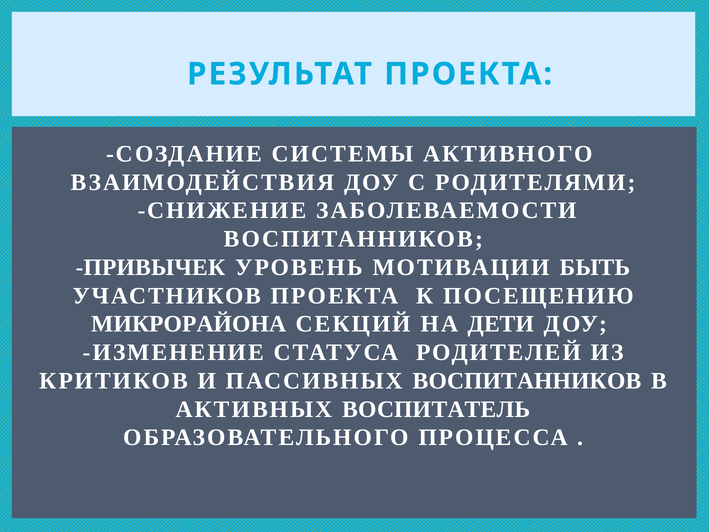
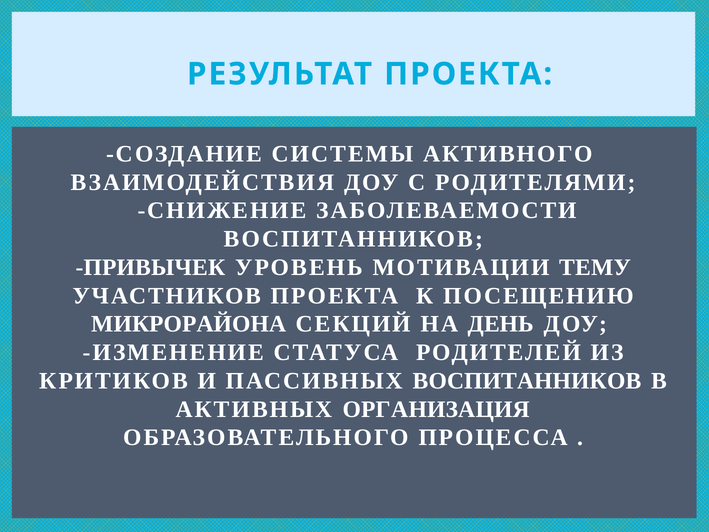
БЫТЬ: БЫТЬ -> ТЕМУ (595, 267)
ДЕТИ: ДЕТИ -> ДЕНЬ (501, 324)
ВОСПИТАТЕЛЬ: ВОСПИТАТЕЛЬ -> ОРГАНИЗАЦИЯ (436, 409)
